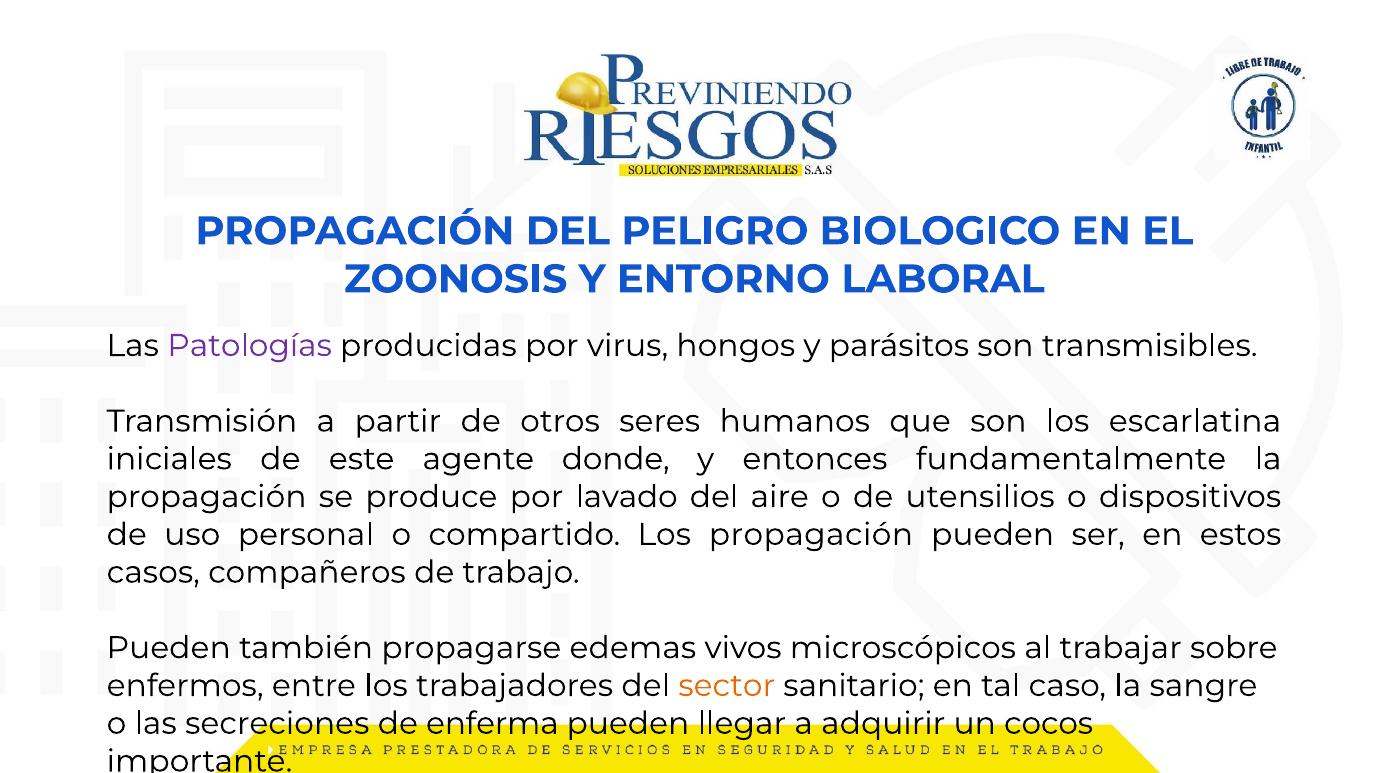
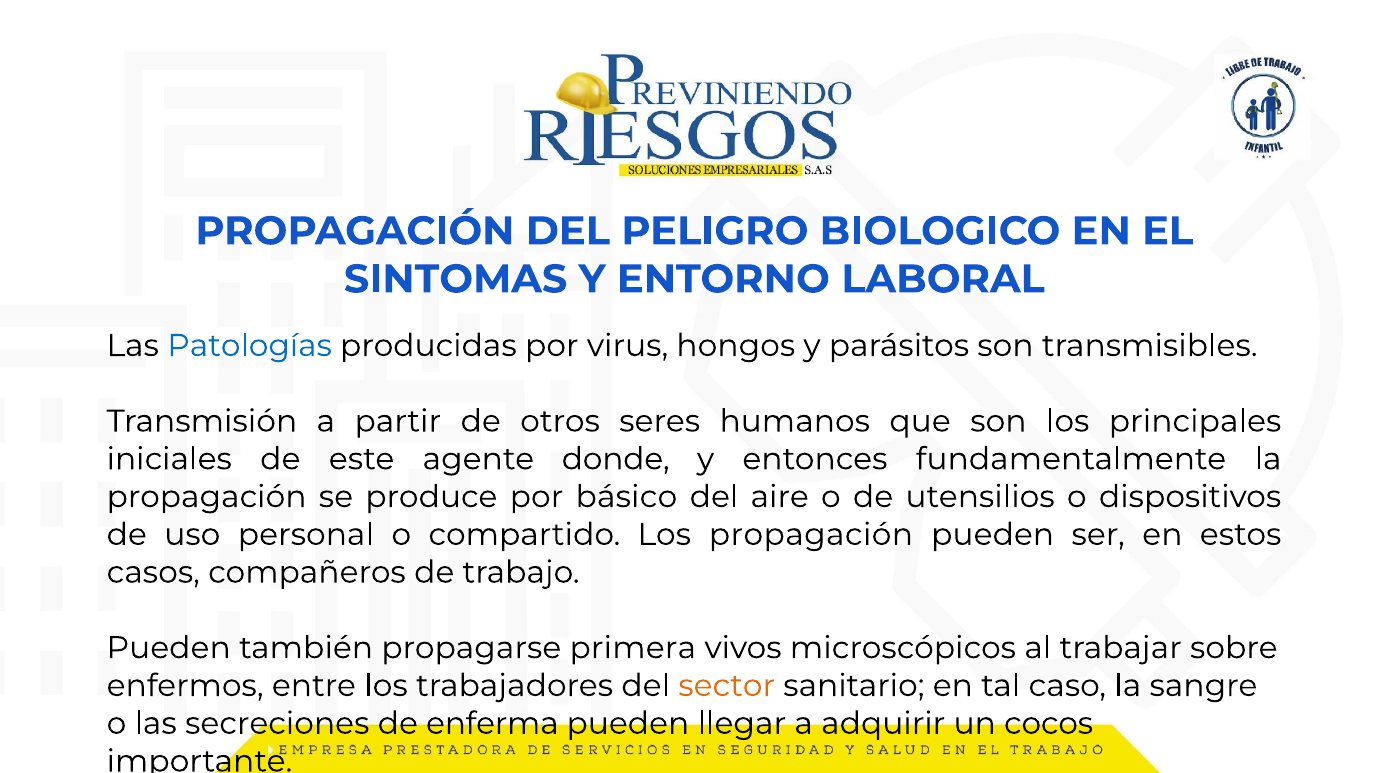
ZOONOSIS: ZOONOSIS -> SINTOMAS (456, 279)
Patologías colour: purple -> blue (250, 346)
escarlatina: escarlatina -> principales (1195, 421)
lavado: lavado -> básico (626, 497)
edemas: edemas -> primera (633, 648)
